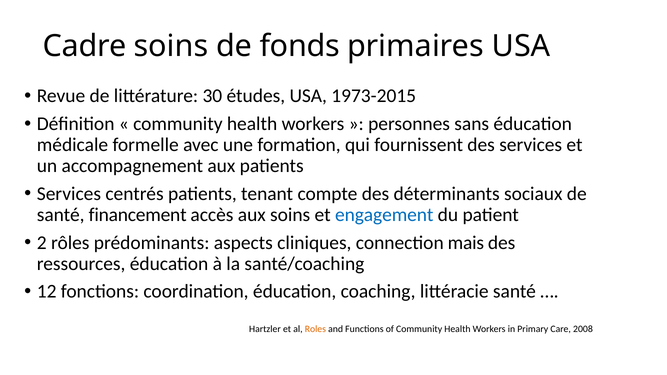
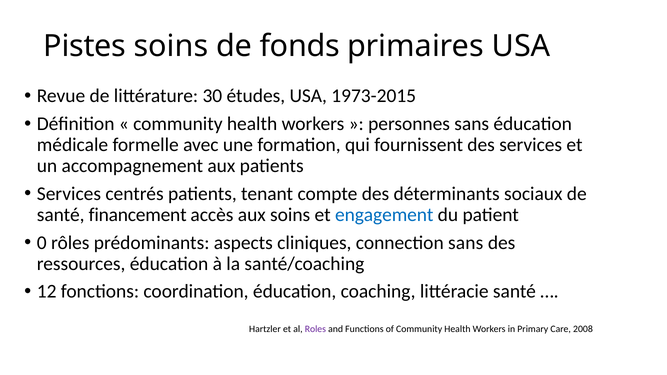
Cadre: Cadre -> Pistes (85, 46)
2: 2 -> 0 (42, 243)
connection mais: mais -> sans (466, 243)
Roles colour: orange -> purple (315, 329)
